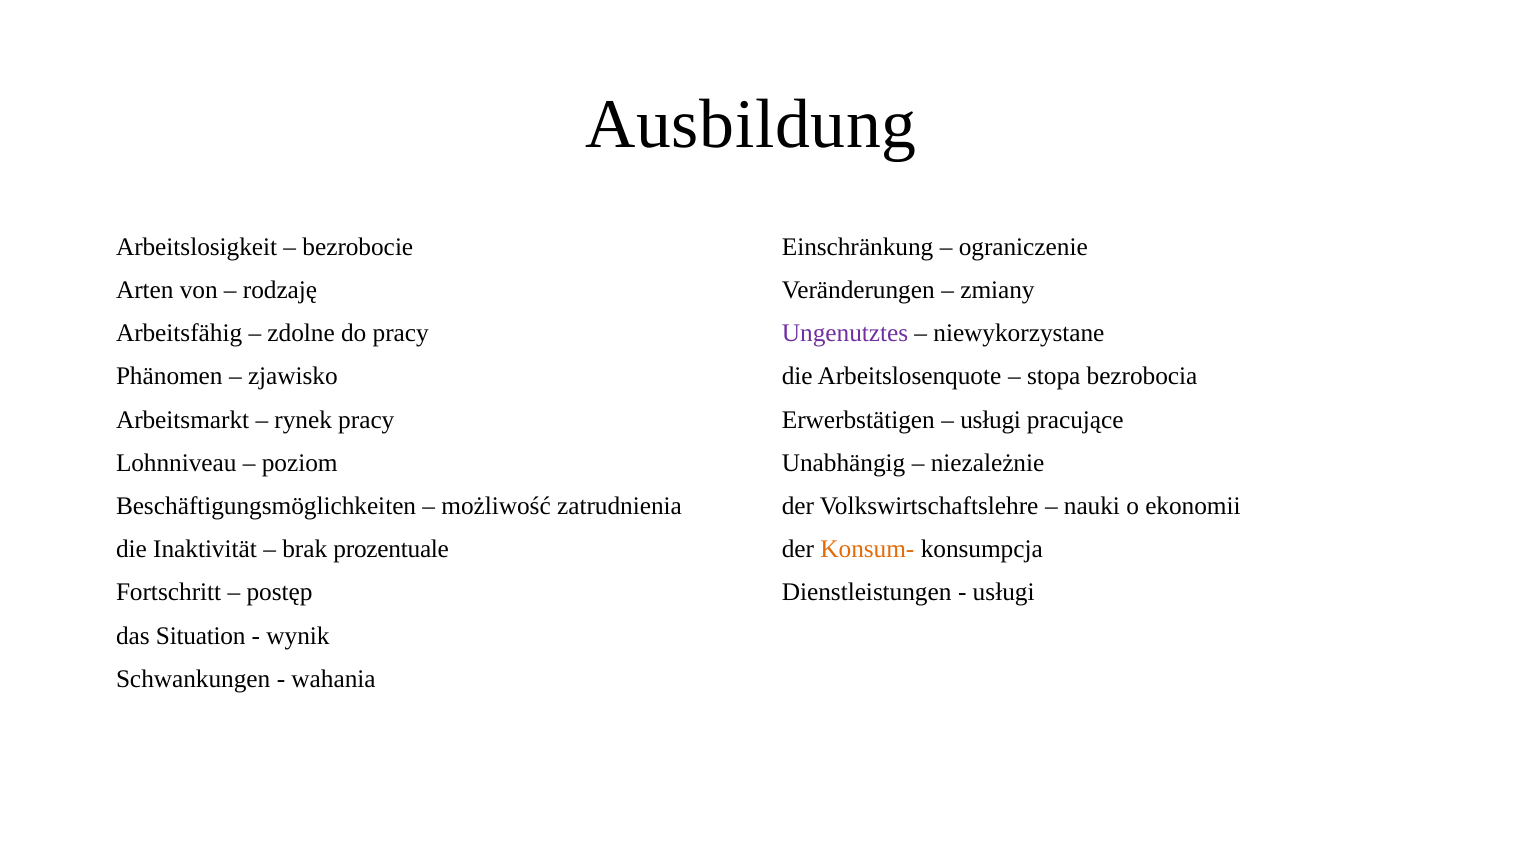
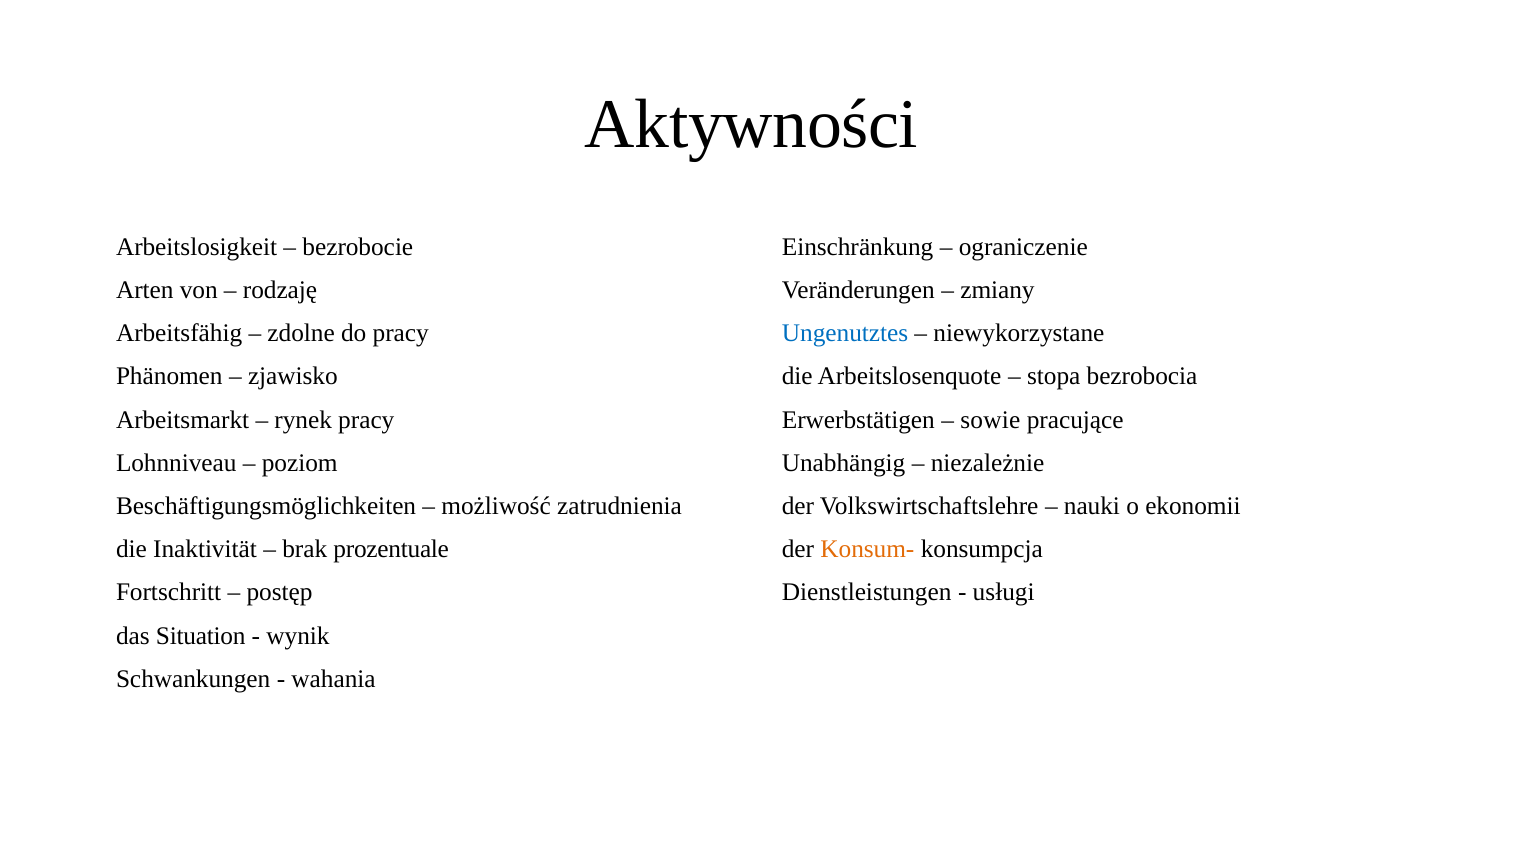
Ausbildung: Ausbildung -> Aktywności (751, 125)
Ungenutztes colour: purple -> blue (845, 333)
usługi: usługi -> sowie (990, 420)
